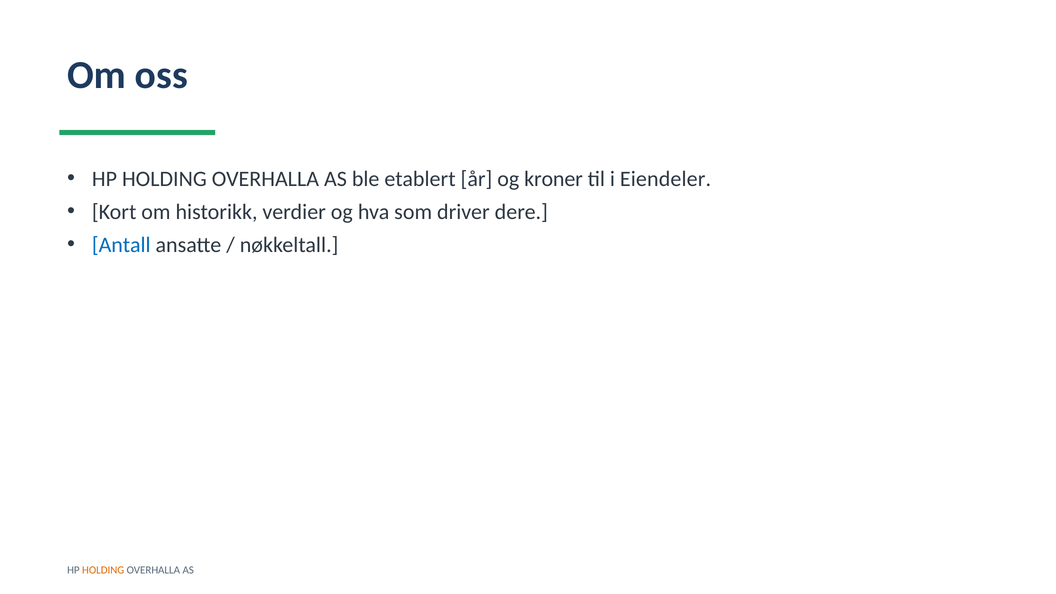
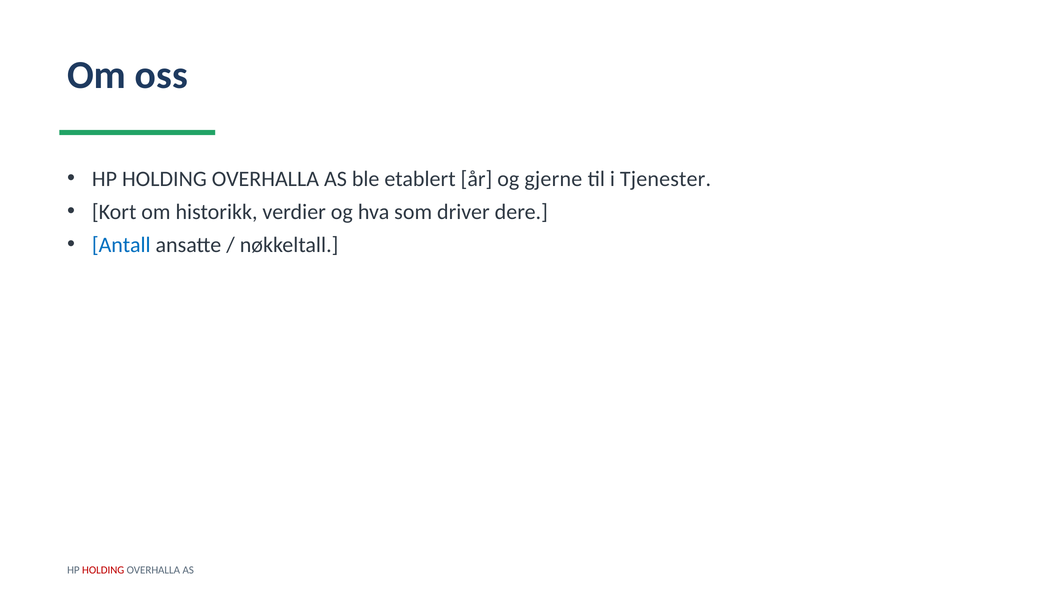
kroner: kroner -> gjerne (553, 179)
Eiendeler: Eiendeler -> Tjenester (666, 179)
HOLDING colour: orange -> red (103, 570)
